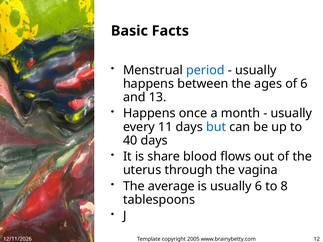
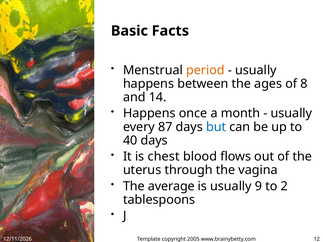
period colour: blue -> orange (205, 70)
of 6: 6 -> 8 (304, 84)
13: 13 -> 14 (158, 97)
11: 11 -> 87 (165, 127)
share: share -> chest (164, 157)
usually 6: 6 -> 9 (258, 186)
8: 8 -> 2 (284, 186)
